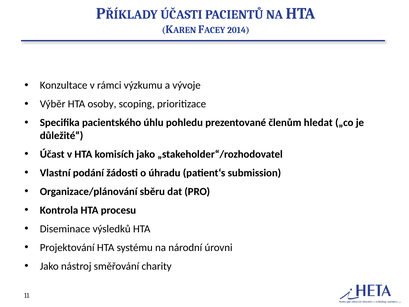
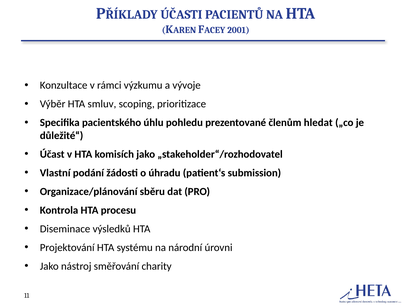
2014: 2014 -> 2001 (238, 30)
osoby: osoby -> smluv (102, 104)
